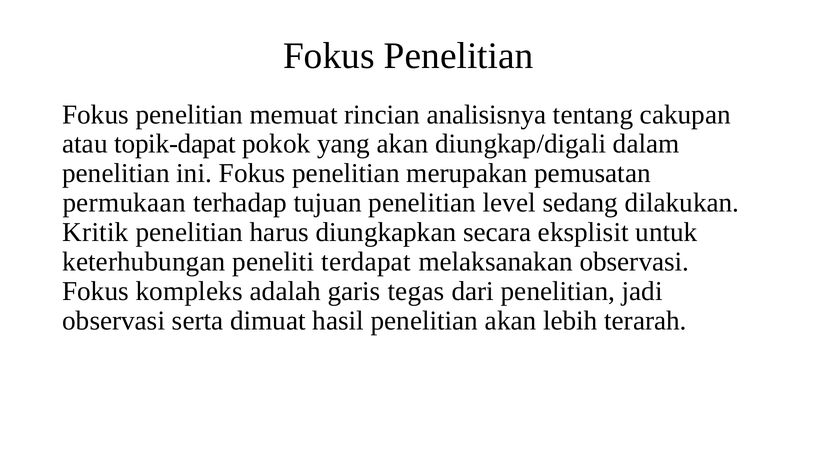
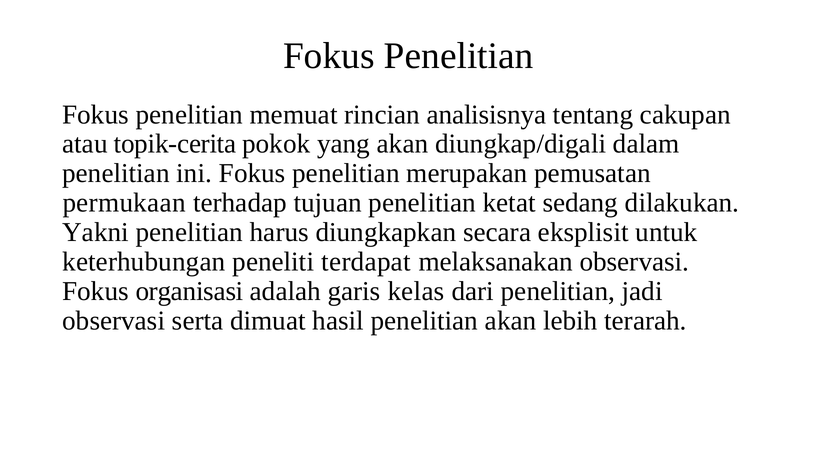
topik-dapat: topik-dapat -> topik-cerita (175, 144)
level: level -> ketat (509, 203)
Kritik: Kritik -> Yakni (96, 232)
kompleks: kompleks -> organisasi (189, 291)
tegas: tegas -> kelas (416, 291)
